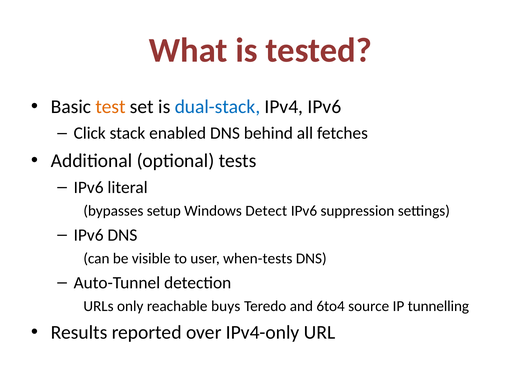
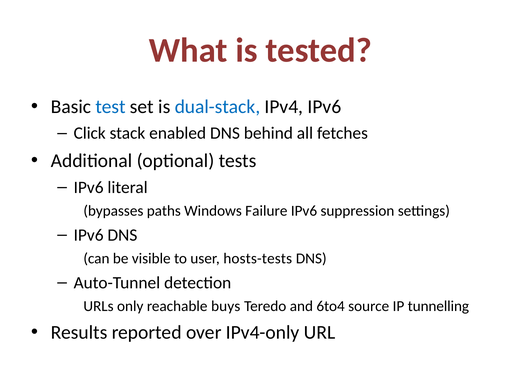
test colour: orange -> blue (111, 107)
setup: setup -> paths (164, 211)
Detect: Detect -> Failure (266, 211)
when-tests: when-tests -> hosts-tests (258, 259)
